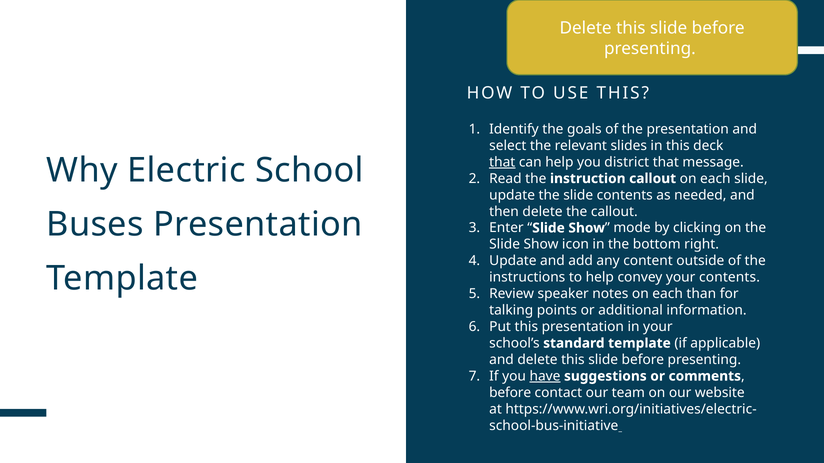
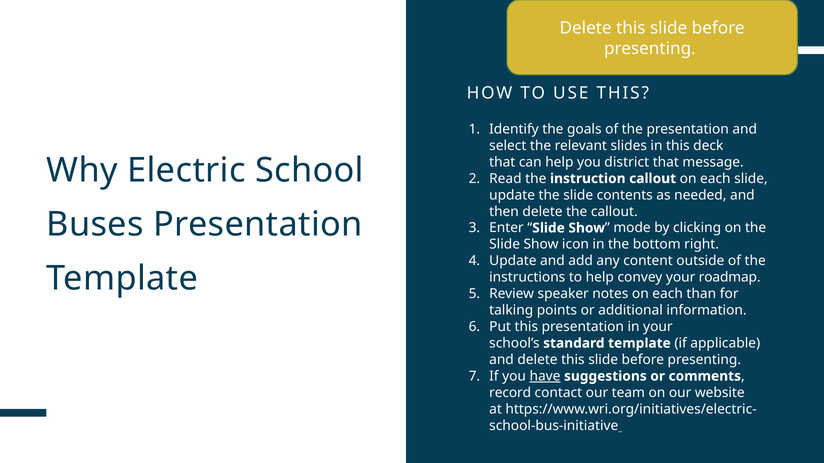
that underline: present -> none (502, 162)
your contents: contents -> roadmap (730, 278)
before: before -> record (510, 393)
